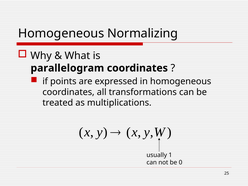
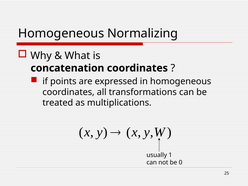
parallelogram: parallelogram -> concatenation (67, 68)
